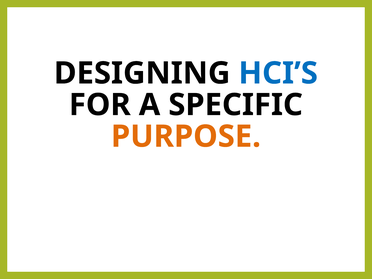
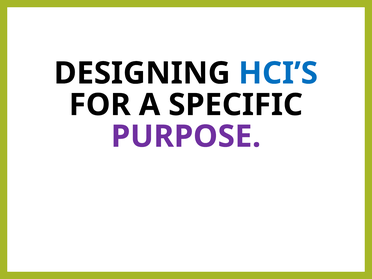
PURPOSE colour: orange -> purple (186, 137)
